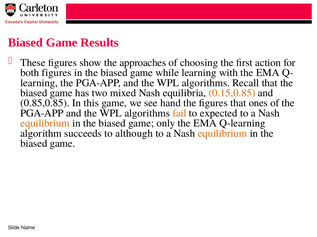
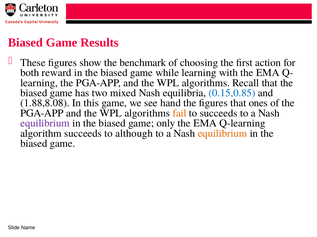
approaches: approaches -> benchmark (143, 63)
both figures: figures -> reward (57, 73)
0.15,0.85 colour: orange -> blue (232, 93)
0.85,0.85: 0.85,0.85 -> 1.88,8.08 (45, 103)
to expected: expected -> succeeds (219, 113)
equilibrium colour: orange -> purple (45, 124)
